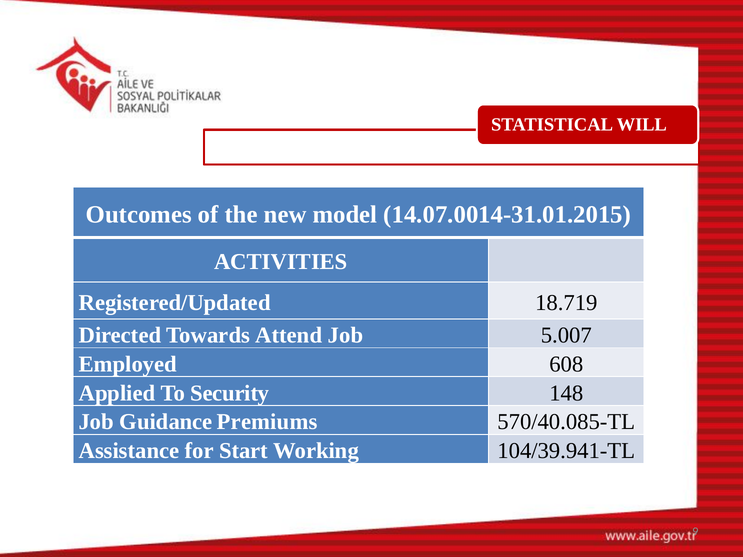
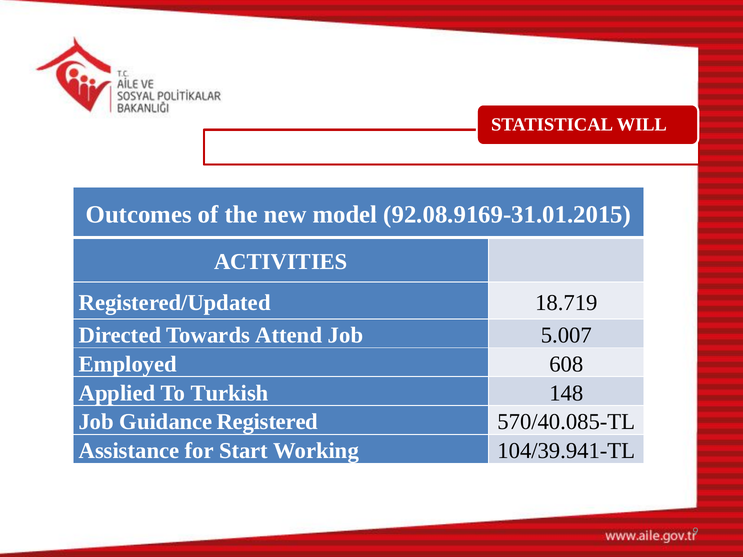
14.07.0014-31.01.2015: 14.07.0014-31.01.2015 -> 92.08.9169-31.01.2015 (507, 215)
Security: Security -> Turkish (230, 393)
Premiums: Premiums -> Registered (267, 422)
